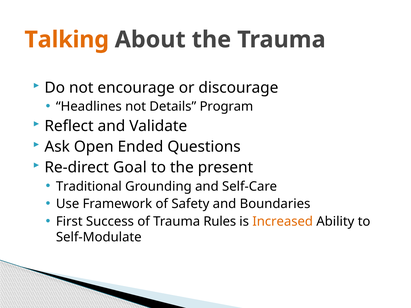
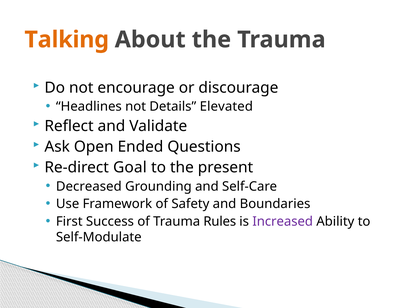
Program: Program -> Elevated (226, 107)
Traditional: Traditional -> Decreased (89, 186)
Increased colour: orange -> purple (283, 222)
